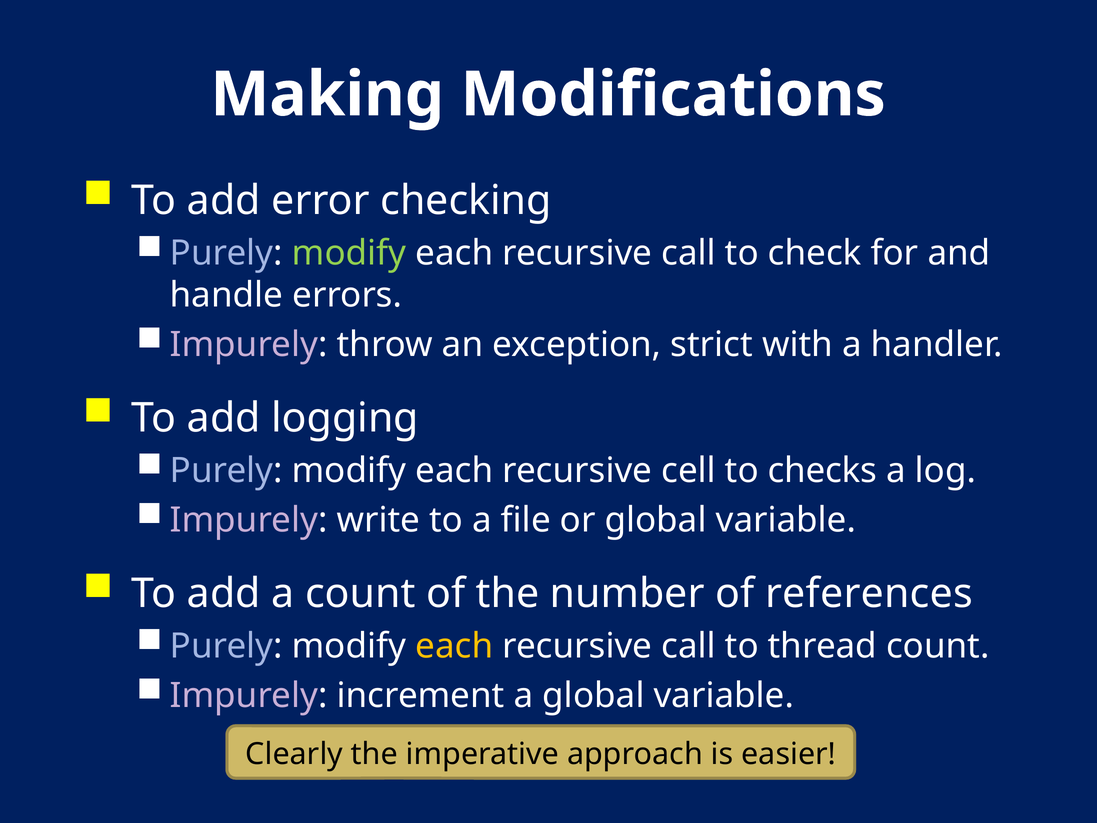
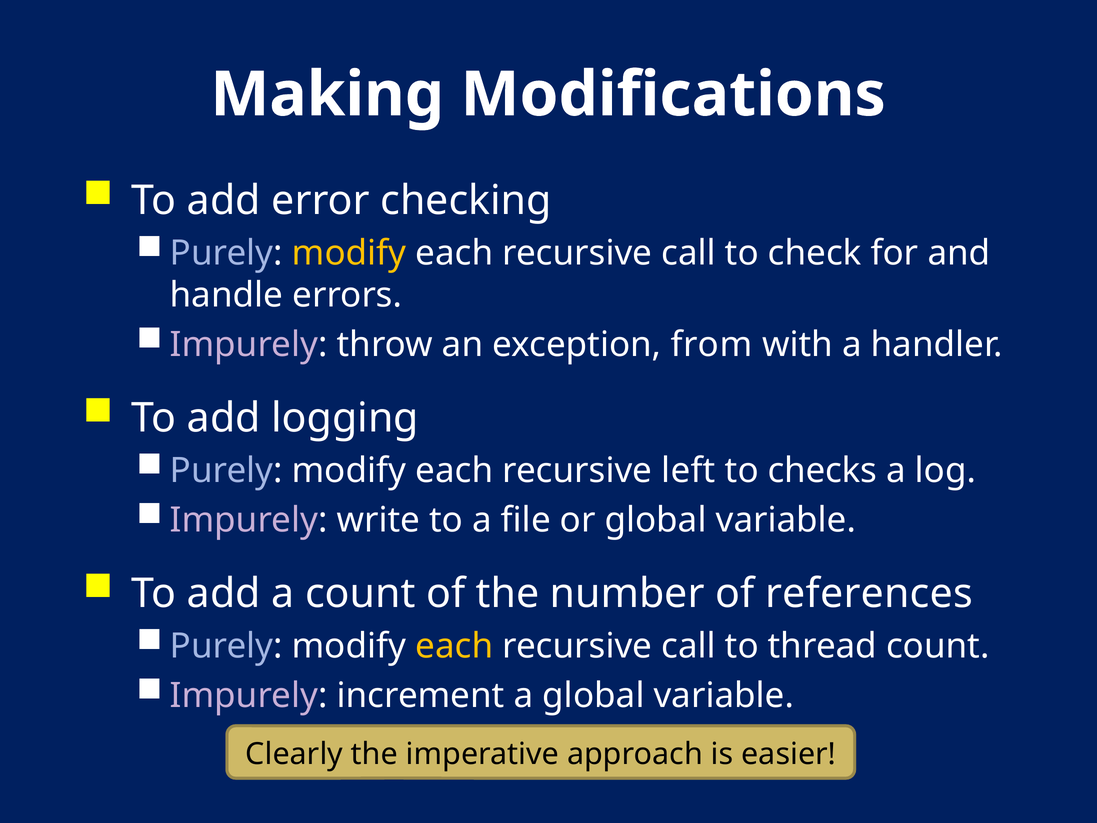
modify colour: light green -> yellow (349, 253)
strict: strict -> from (712, 345)
cell: cell -> left (688, 471)
